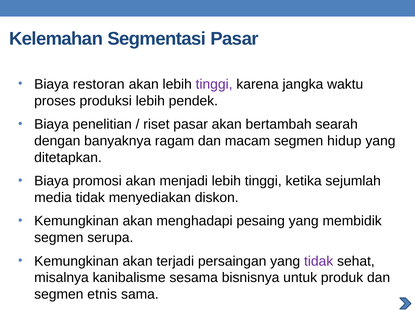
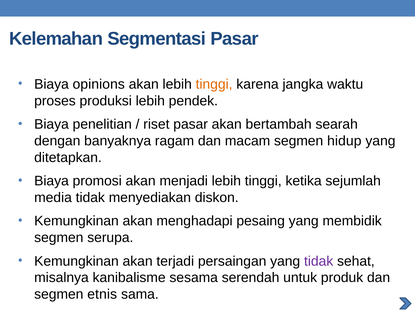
restoran: restoran -> opinions (99, 84)
tinggi colour: purple -> orange (214, 84)
bisnisnya: bisnisnya -> serendah (251, 278)
